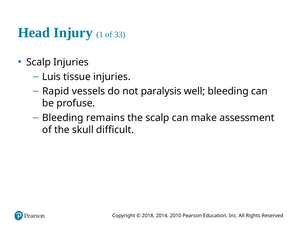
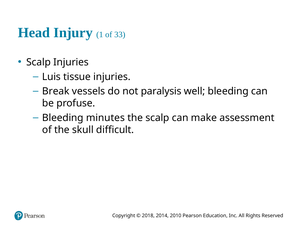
Rapid: Rapid -> Break (56, 91)
remains: remains -> minutes (105, 117)
